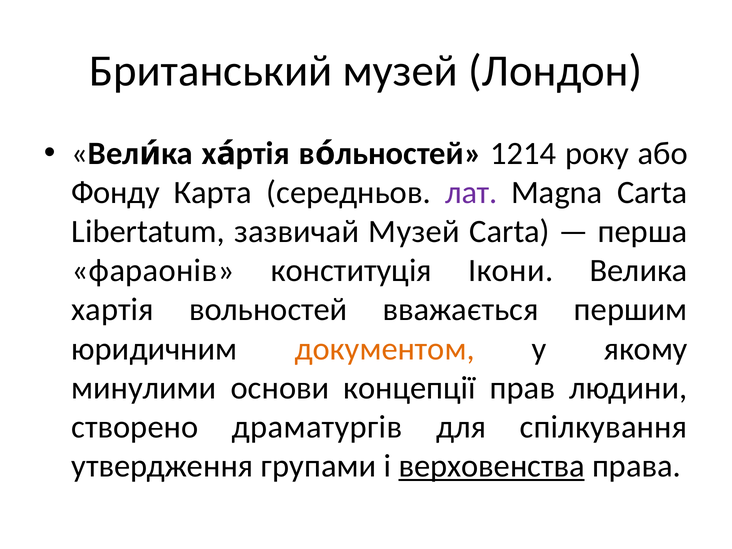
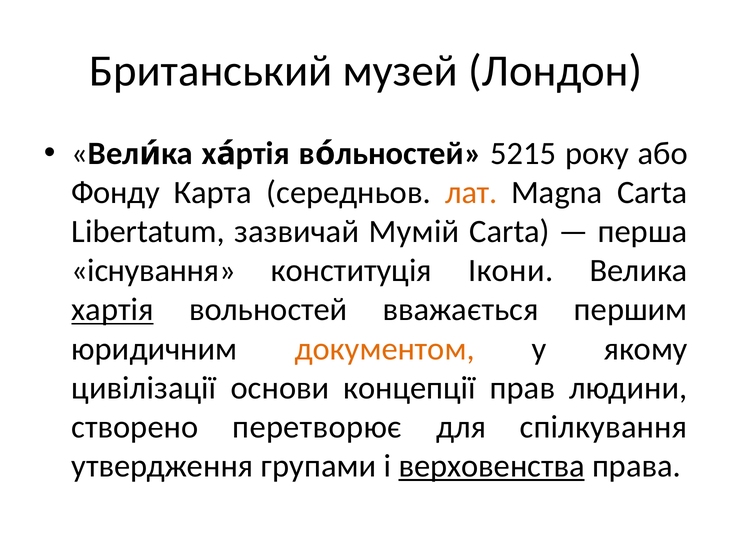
1214: 1214 -> 5215 (523, 154)
лат colour: purple -> orange (471, 193)
зазвичай Музей: Музей -> Мумій (414, 232)
фараонів: фараонів -> існування (153, 271)
хартія underline: none -> present (112, 310)
минулими: минулими -> цивілізації (144, 388)
драматургів: драматургів -> перетворює (317, 427)
